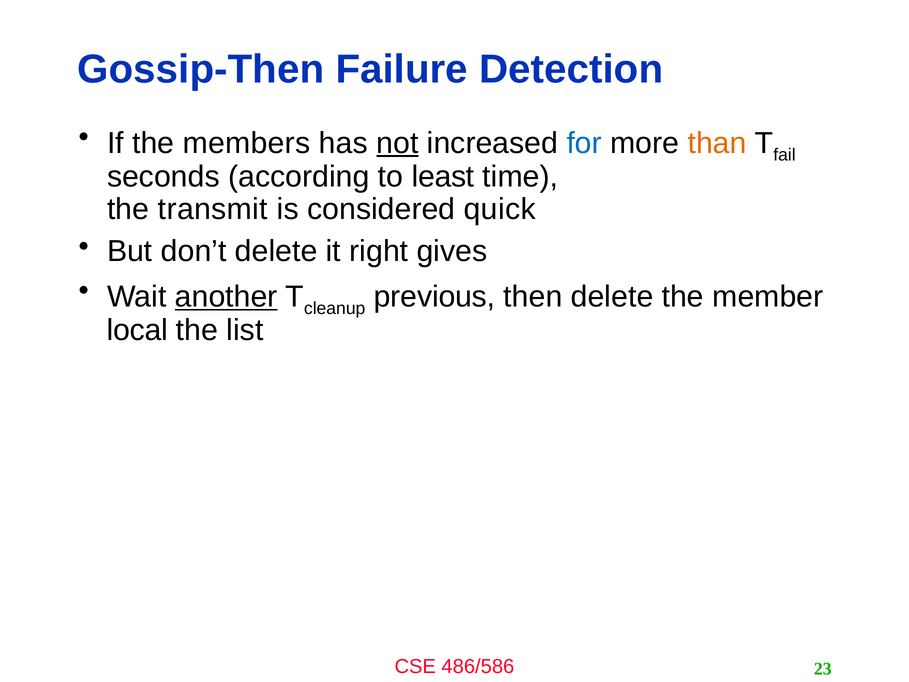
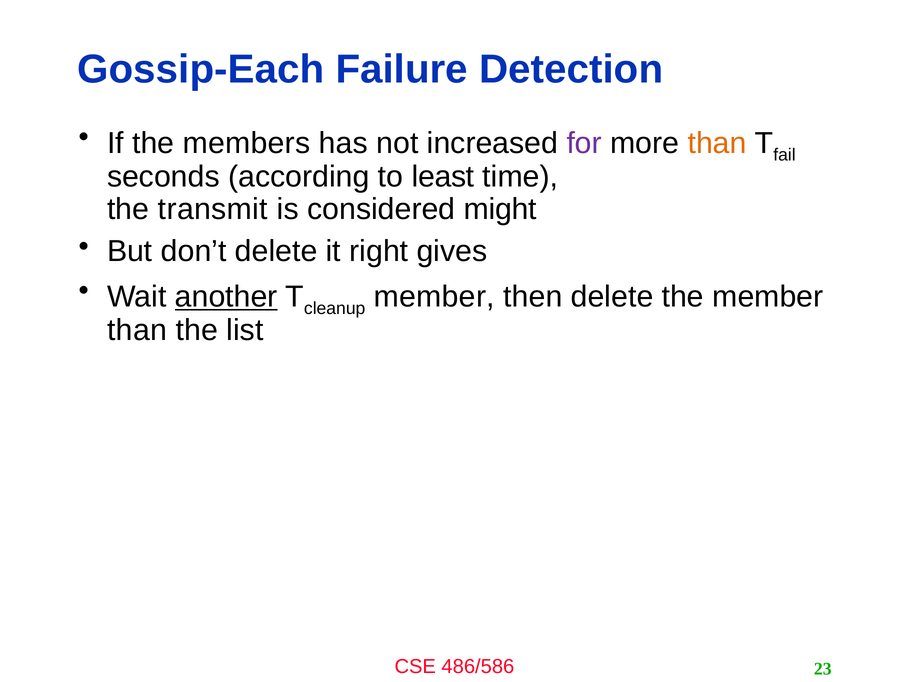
Gossip-Then: Gossip-Then -> Gossip-Each (201, 69)
not underline: present -> none (397, 143)
for colour: blue -> purple (584, 143)
quick: quick -> might (500, 209)
previous: previous -> member (434, 297)
local: local -> than (137, 330)
